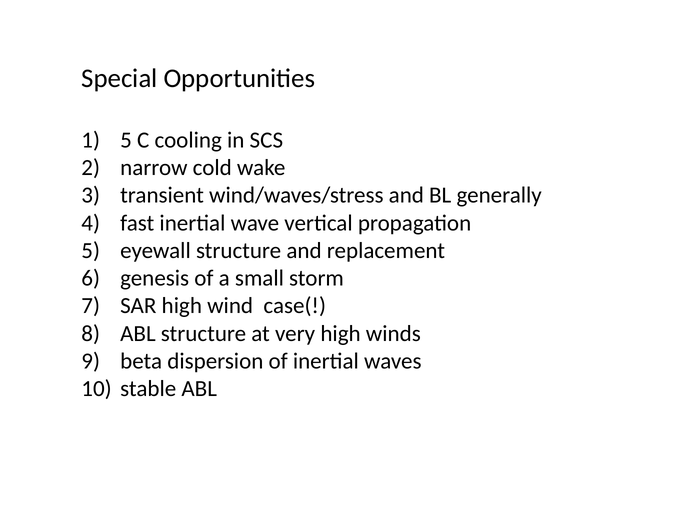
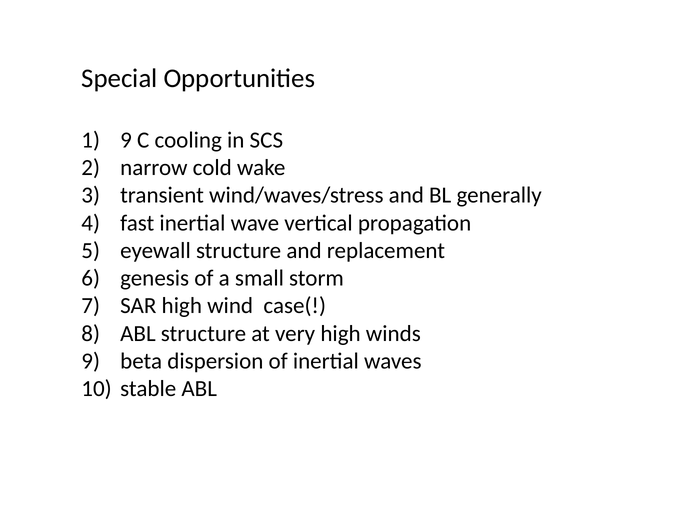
5: 5 -> 9 (126, 140)
